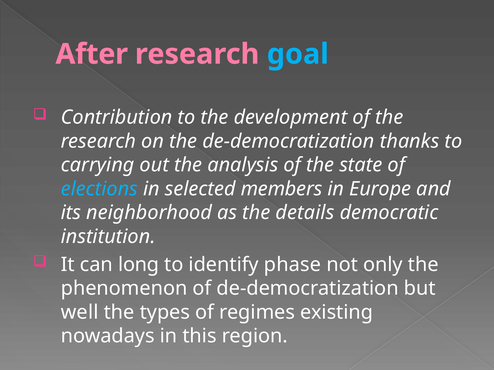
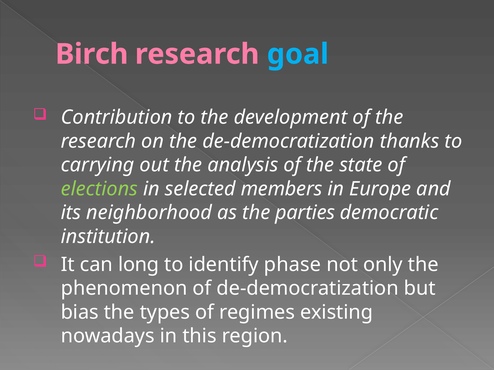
After: After -> Birch (92, 54)
elections colour: light blue -> light green (99, 189)
details: details -> parties (305, 213)
well: well -> bias (80, 313)
